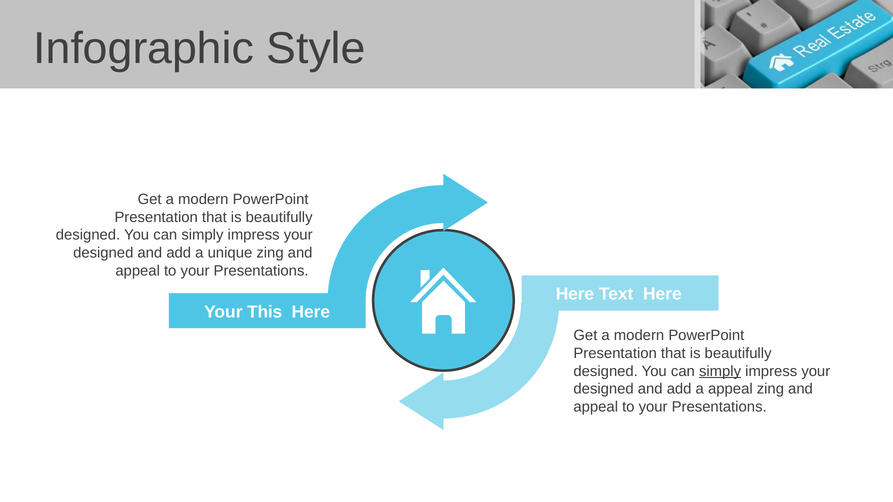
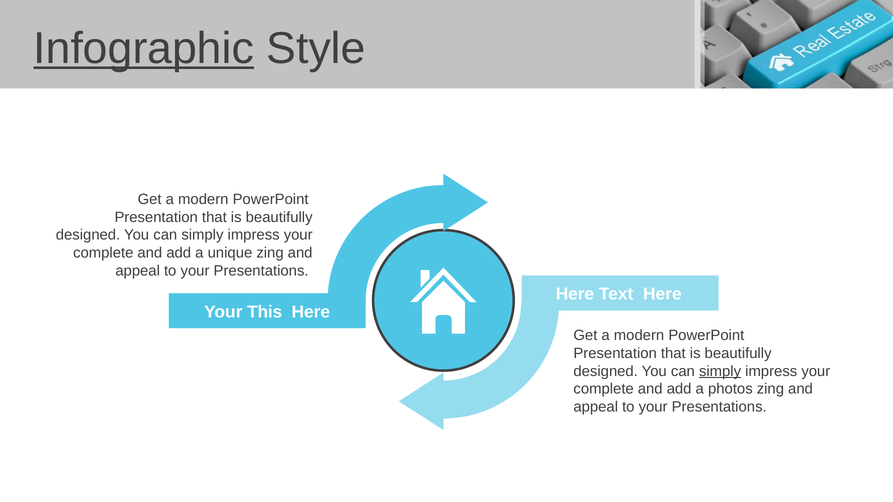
Infographic underline: none -> present (144, 48)
designed: designed -> complete (103, 253)
designed: designed -> complete (604, 389)
a appeal: appeal -> photos (730, 389)
